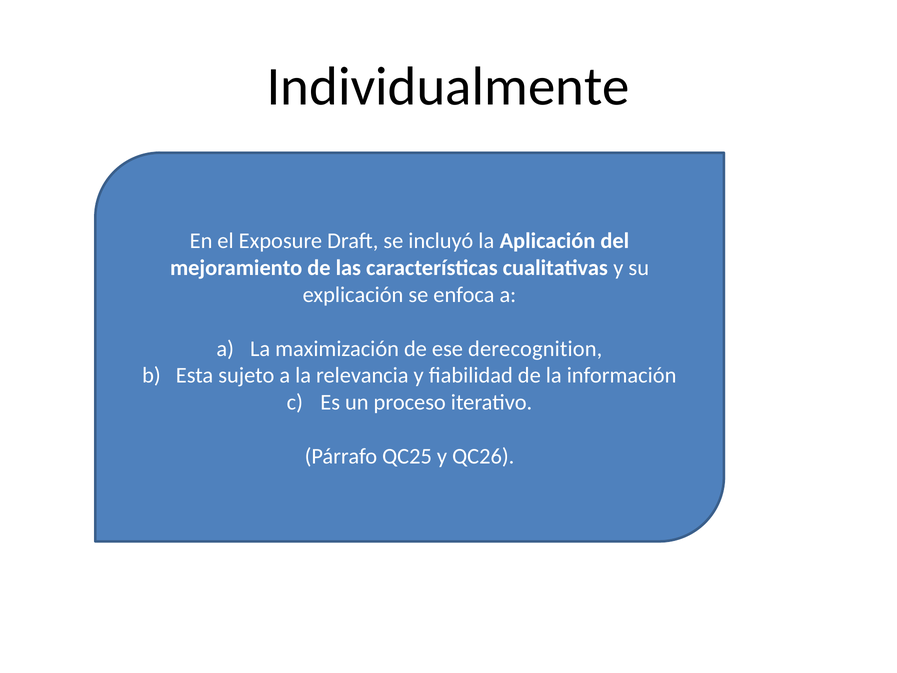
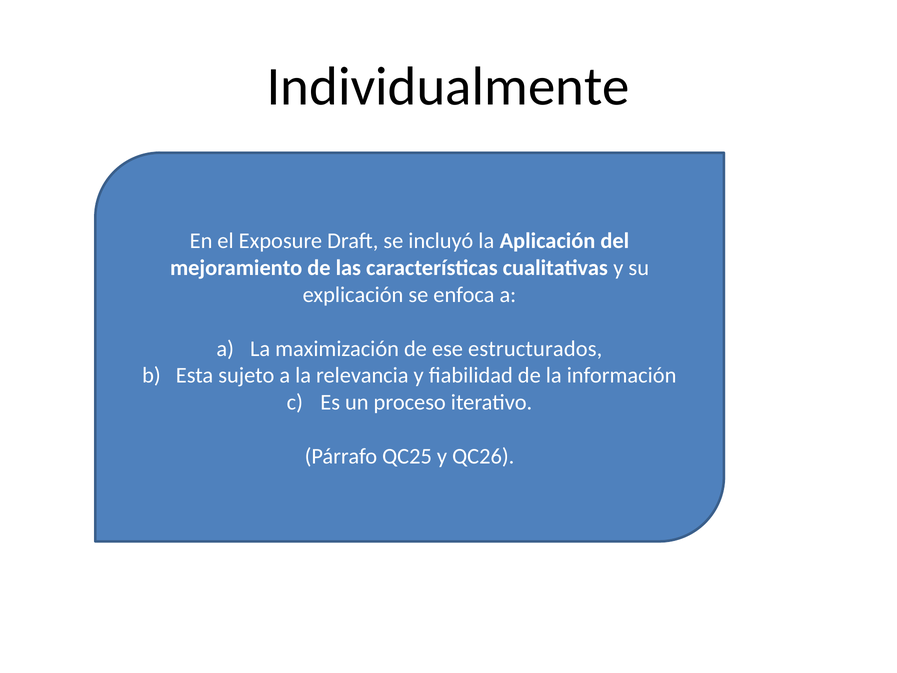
derecognition: derecognition -> estructurados (535, 349)
